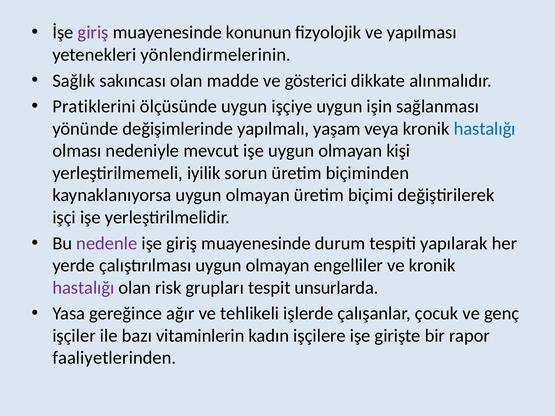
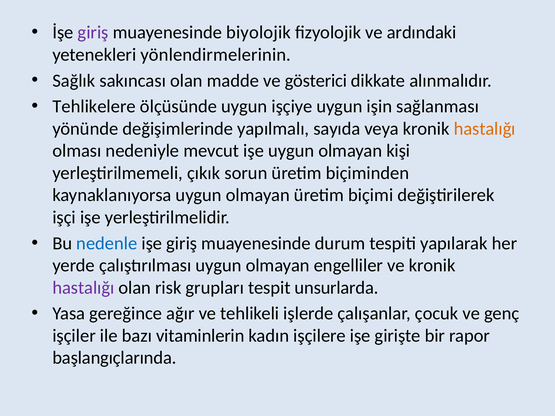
konunun: konunun -> biyolojik (259, 33)
yapılması: yapılması -> ardındaki (422, 33)
Pratiklerini: Pratiklerini -> Tehlikelere (94, 107)
yaşam: yaşam -> sayıda (337, 129)
hastalığı colour: blue -> orange (485, 129)
iyilik: iyilik -> çıkık (204, 173)
nedenle colour: purple -> blue (107, 243)
faaliyetlerinden: faaliyetlerinden -> başlangıçlarında (114, 358)
